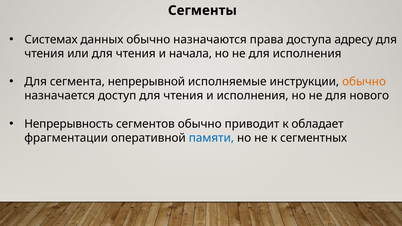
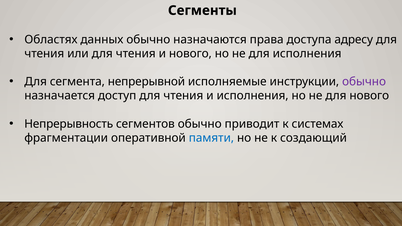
Системах: Системах -> Областях (51, 40)
и начала: начала -> нового (190, 54)
обычно colour: orange -> purple (364, 82)
обладает: обладает -> системах (318, 124)
сегментных: сегментных -> создающий (314, 138)
